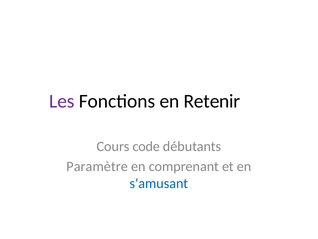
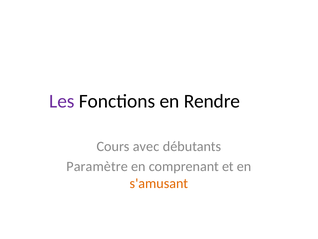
Retenir: Retenir -> Rendre (212, 101)
code: code -> avec (146, 146)
s'amusant colour: blue -> orange (159, 183)
